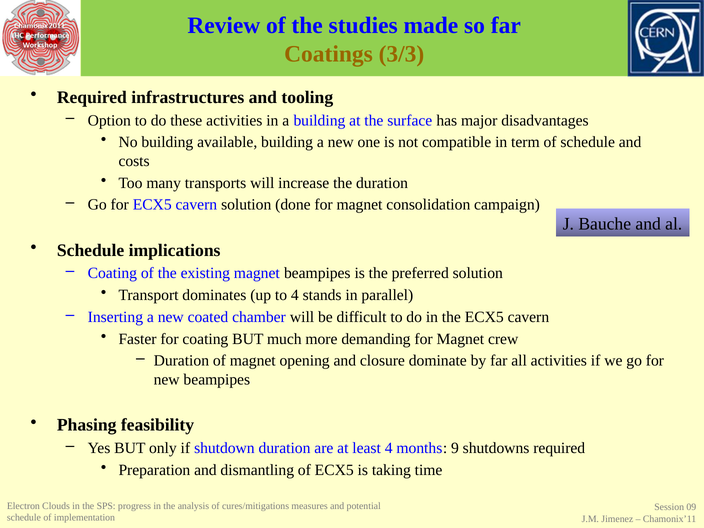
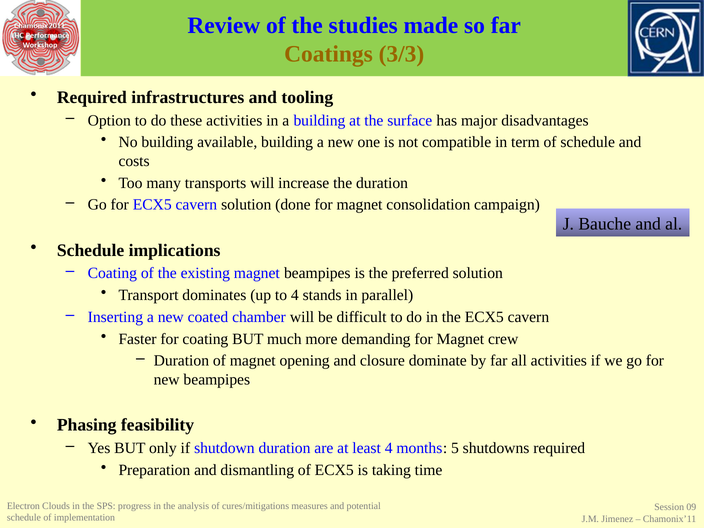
9: 9 -> 5 (455, 448)
